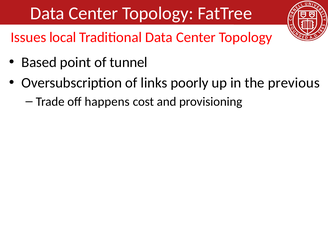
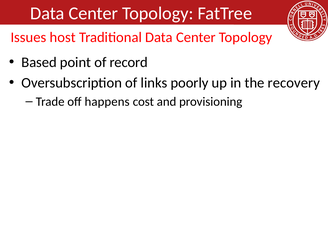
local: local -> host (63, 37)
tunnel: tunnel -> record (129, 62)
previous: previous -> recovery (294, 83)
